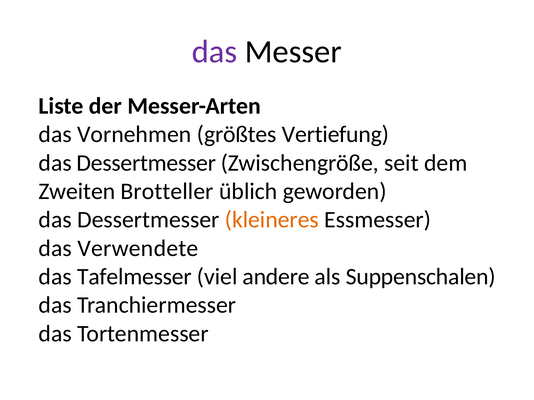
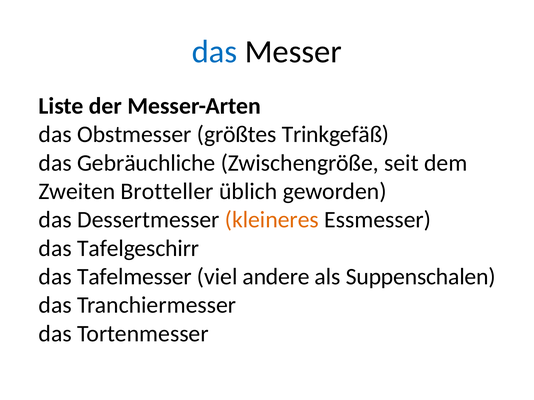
das colour: purple -> blue (215, 52)
Vornehmen: Vornehmen -> Obstmesser (134, 135)
Vertiefung: Vertiefung -> Trinkgefäß (335, 135)
Dessertmesser: Dessertmesser -> Gebräuchliche (146, 163)
Verwendete: Verwendete -> Tafelgeschirr (138, 249)
